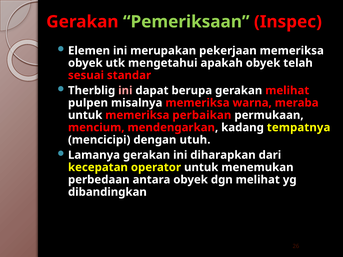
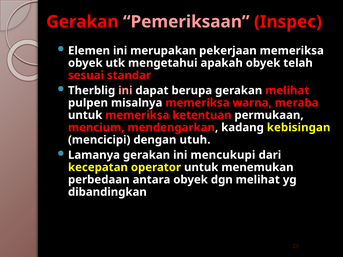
Pemeriksaan colour: light green -> pink (186, 22)
perbaikan: perbaikan -> ketentuan (202, 115)
tempatnya: tempatnya -> kebisingan (299, 128)
diharapkan: diharapkan -> mencukupi (223, 155)
